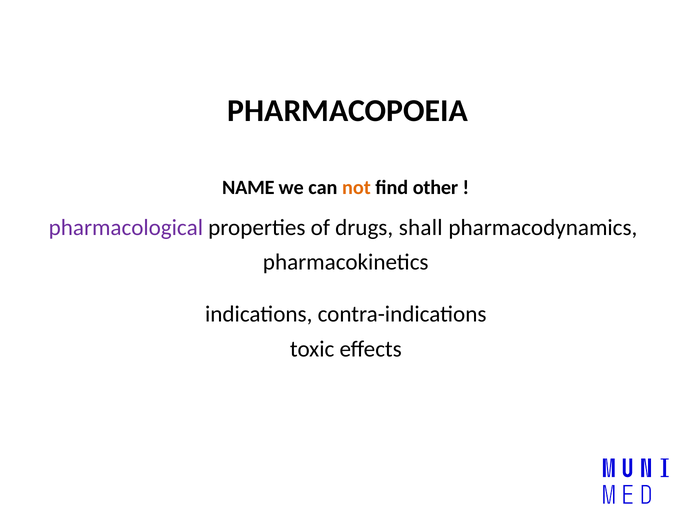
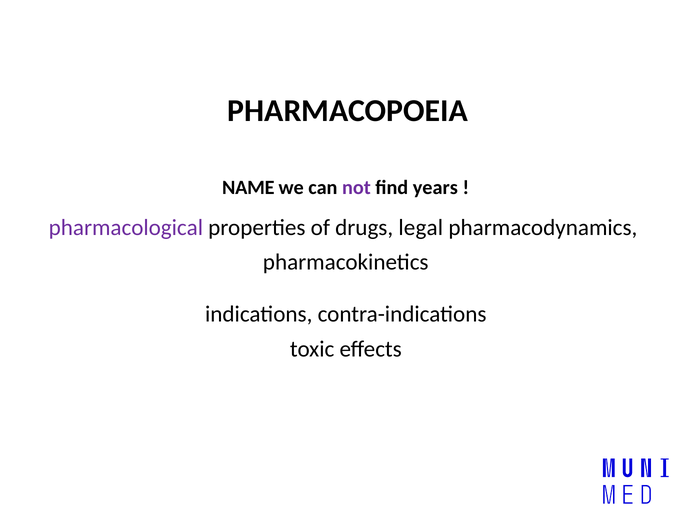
not colour: orange -> purple (356, 188)
other: other -> years (435, 188)
shall: shall -> legal (421, 228)
